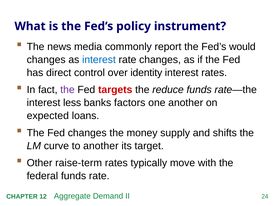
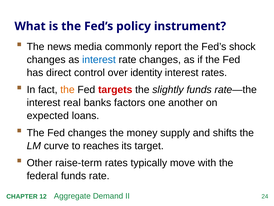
would: would -> shock (242, 47)
the colour: purple -> orange (67, 90)
reduce: reduce -> slightly (168, 90)
less: less -> real (72, 103)
to another: another -> reaches (101, 146)
